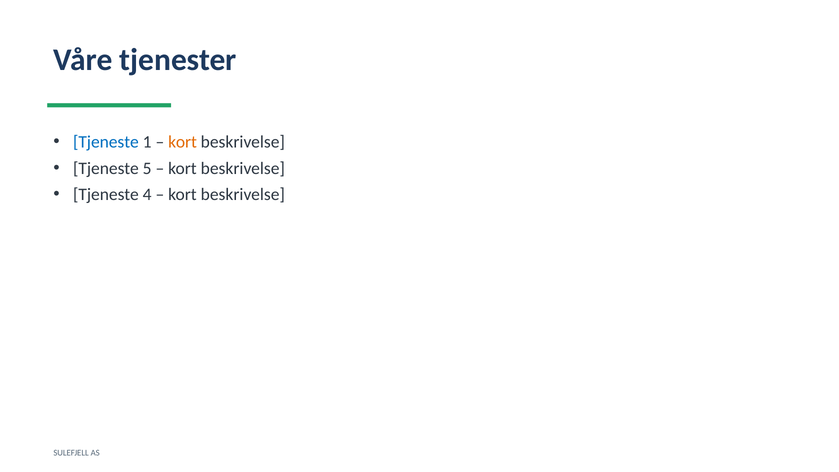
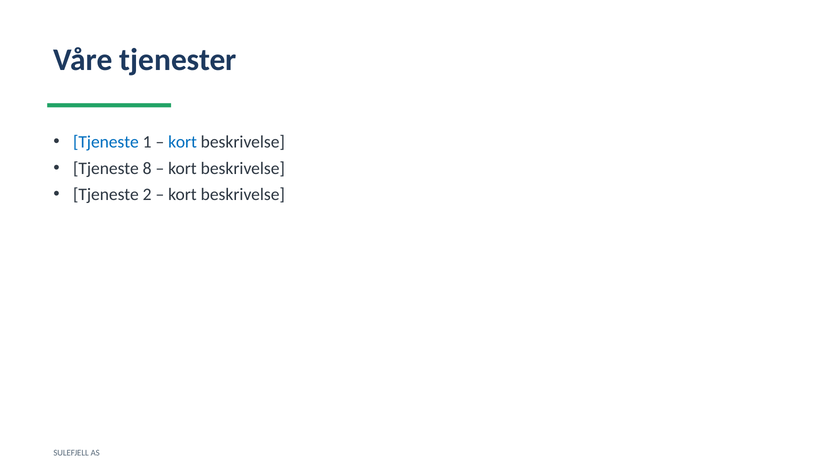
kort colour: orange -> blue (183, 142)
5: 5 -> 8 (147, 168)
4: 4 -> 2 (147, 195)
